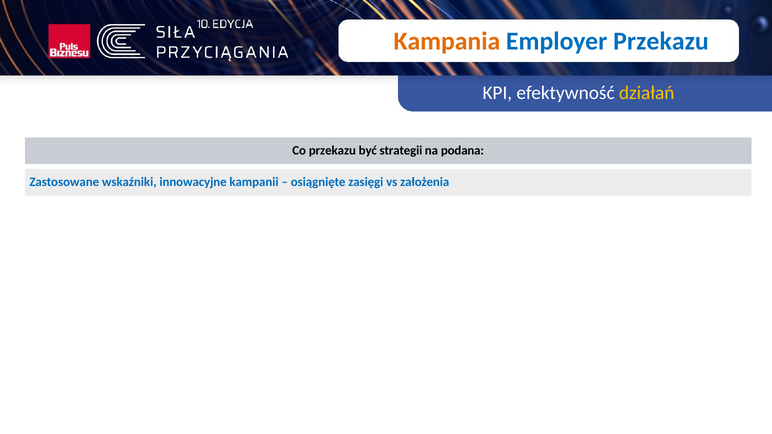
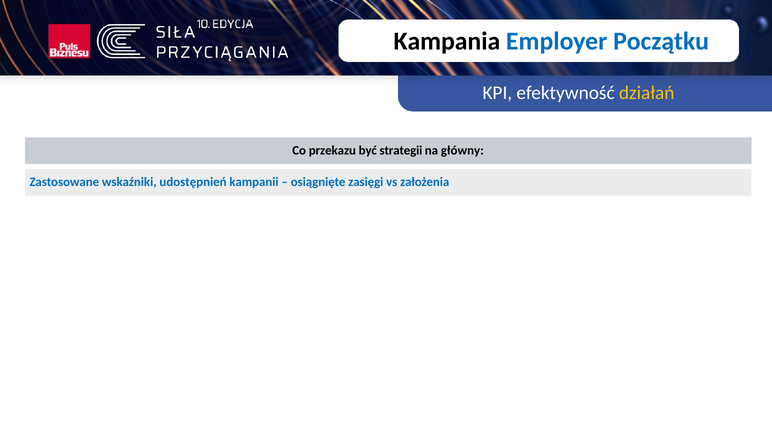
Kampania colour: orange -> black (447, 41)
Employer Przekazu: Przekazu -> Początku (661, 41)
podana: podana -> główny (462, 151)
innowacyjne: innowacyjne -> udostępnień (193, 182)
